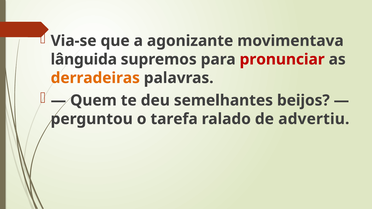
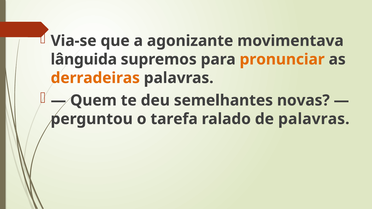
pronunciar colour: red -> orange (282, 59)
beijos: beijos -> novas (303, 101)
de advertiu: advertiu -> palavras (314, 119)
